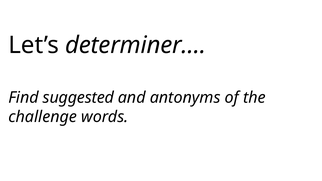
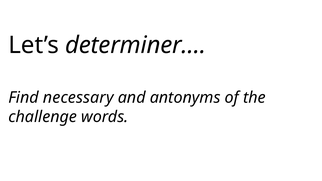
suggested: suggested -> necessary (78, 98)
